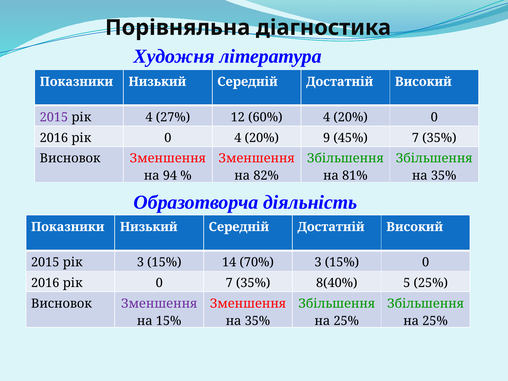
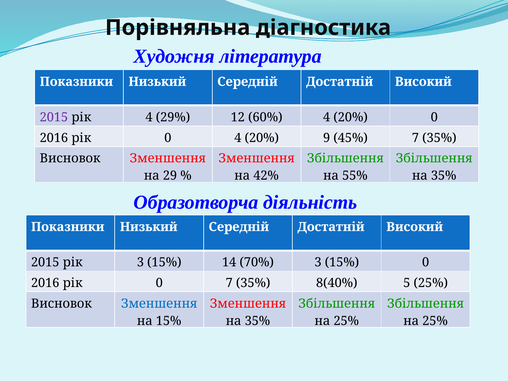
27%: 27% -> 29% (173, 117)
94: 94 -> 29 (170, 176)
82%: 82% -> 42% (266, 176)
81%: 81% -> 55% (355, 176)
Зменшення colour: purple -> blue (159, 304)
